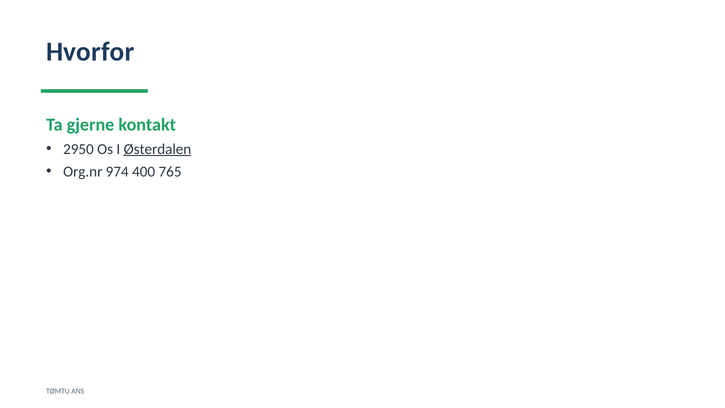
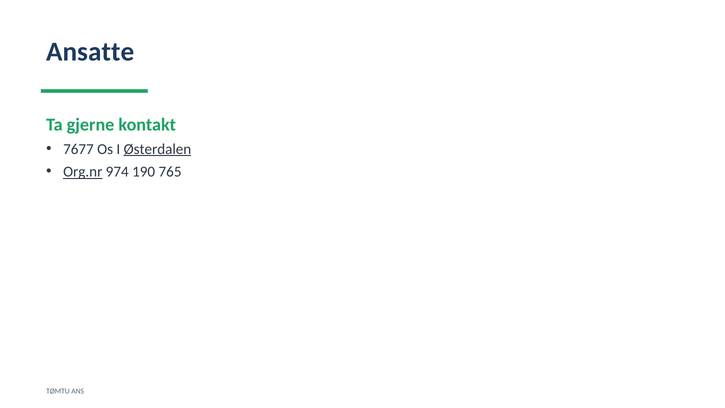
Hvorfor: Hvorfor -> Ansatte (90, 52)
2950: 2950 -> 7677 (78, 149)
Org.nr underline: none -> present (83, 172)
400: 400 -> 190 (144, 172)
